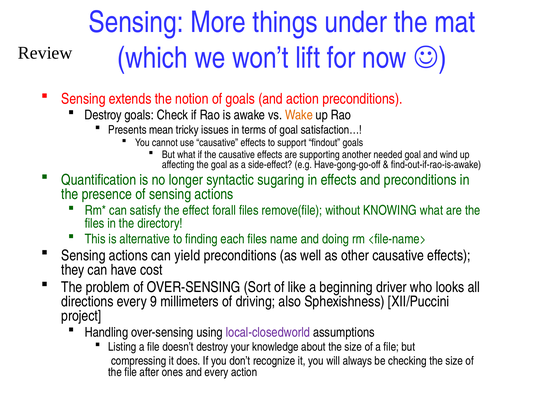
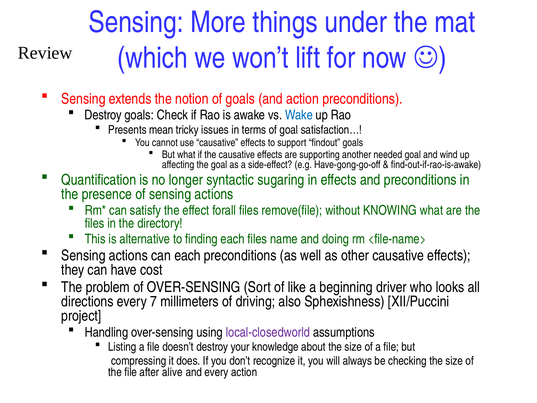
Wake colour: orange -> blue (299, 115)
can yield: yield -> each (187, 255)
9: 9 -> 7 (154, 301)
ones: ones -> alive (172, 372)
